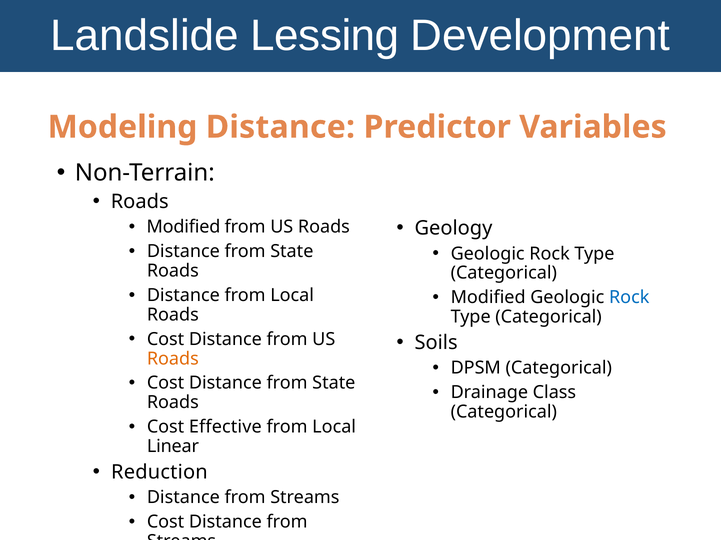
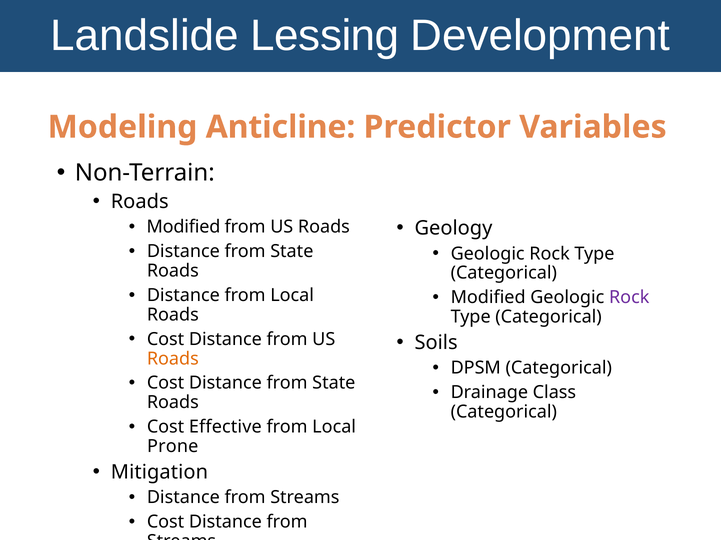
Modeling Distance: Distance -> Anticline (281, 127)
Rock colour: blue -> purple (629, 298)
Linear: Linear -> Prone (173, 447)
Reduction: Reduction -> Mitigation (159, 473)
